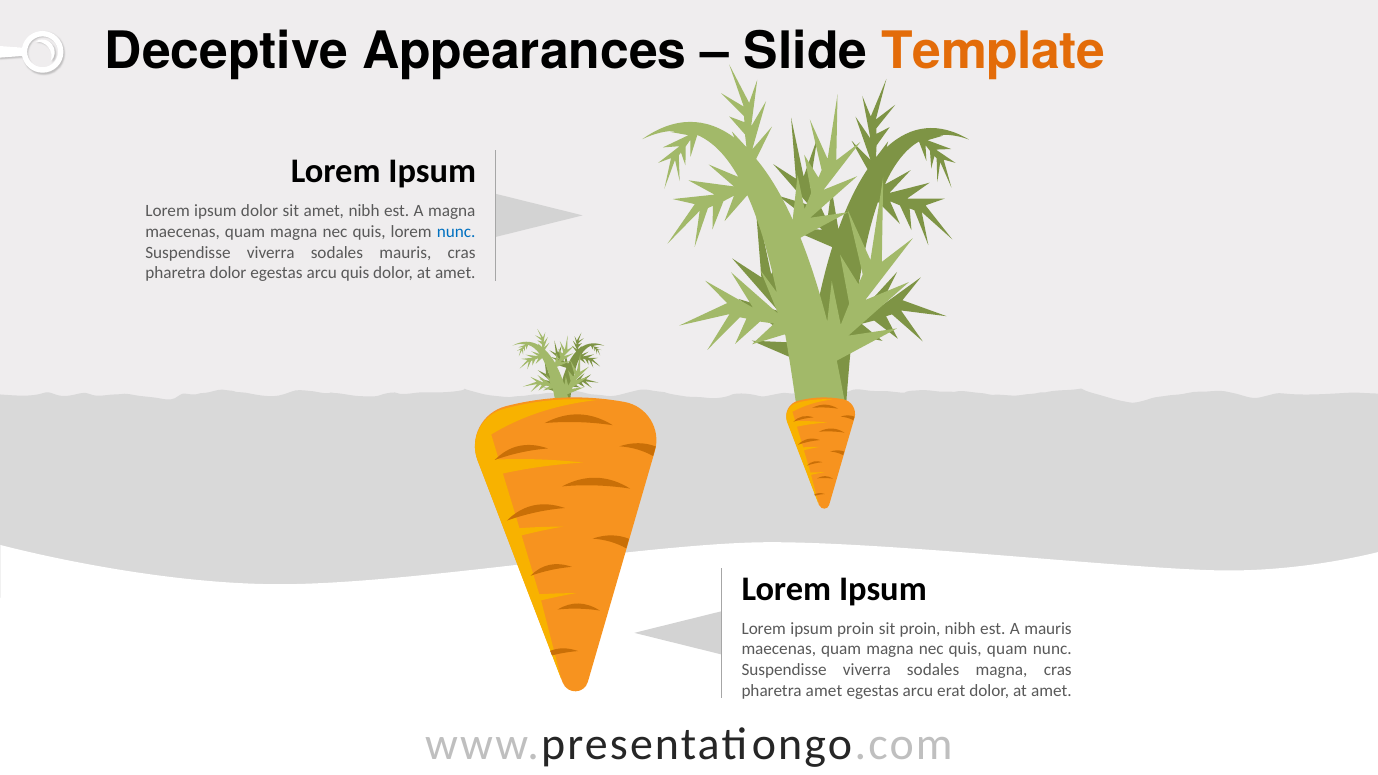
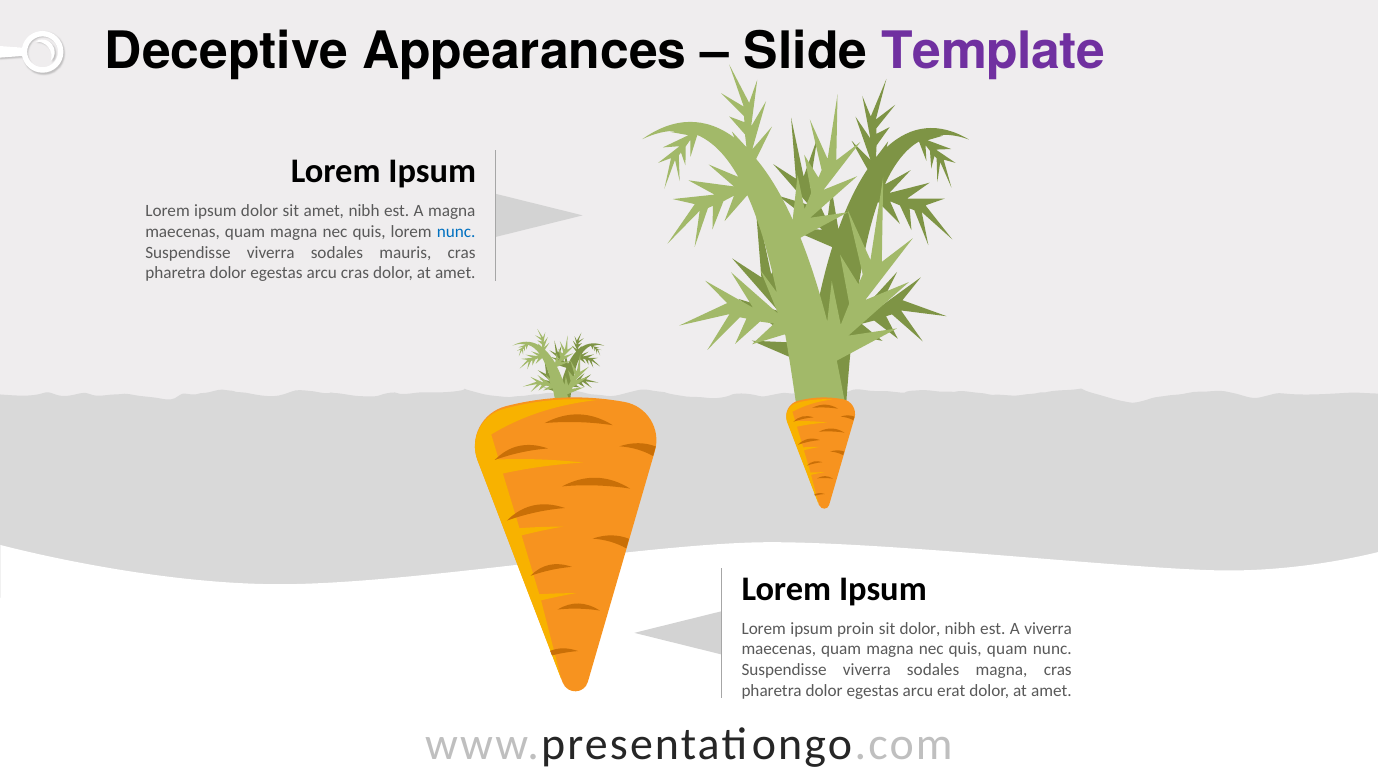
Template colour: orange -> purple (993, 51)
arcu quis: quis -> cras (355, 273)
sit proin: proin -> dolor (920, 629)
A mauris: mauris -> viverra (1048, 629)
amet: amet -> dolor (824, 691)
